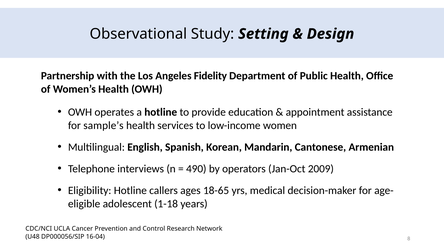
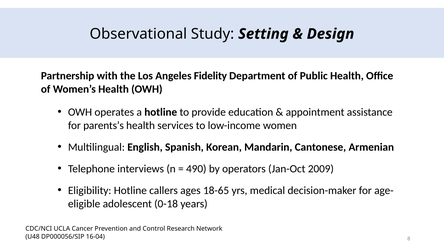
sample’s: sample’s -> parents’s (104, 125)
1-18: 1-18 -> 0-18 (166, 204)
